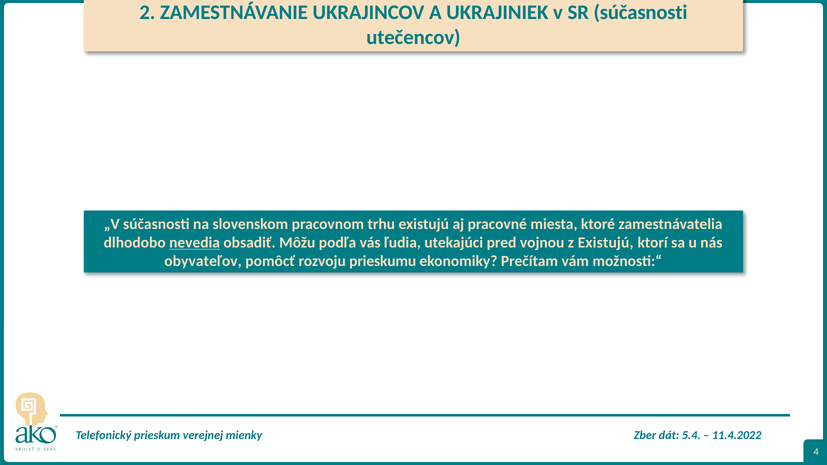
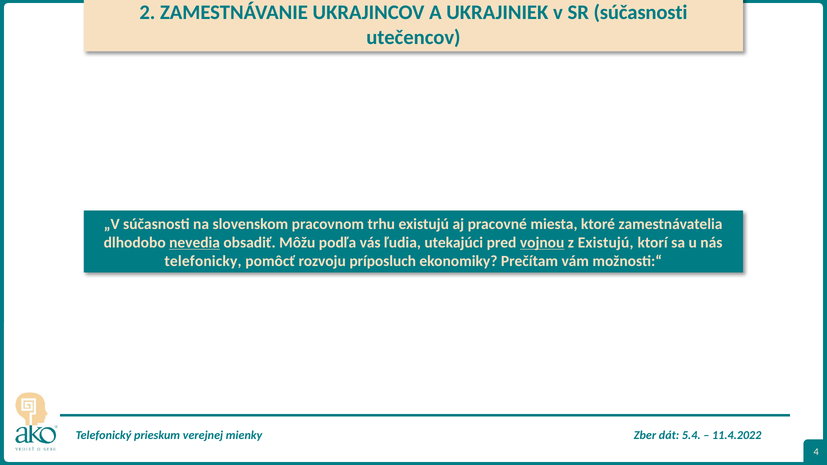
vojnou underline: none -> present (542, 243)
obyvateľov: obyvateľov -> telefonicky (203, 261)
prieskumu: prieskumu -> príposluch (383, 261)
